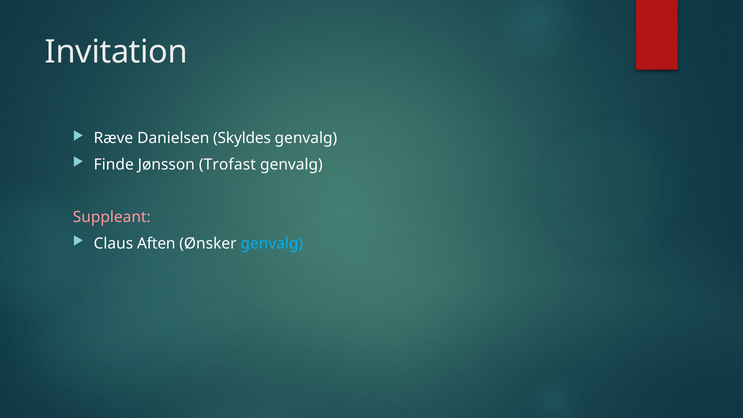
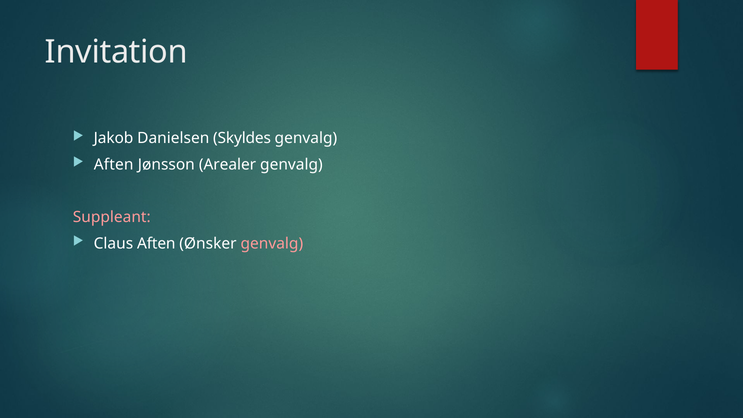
Ræve: Ræve -> Jakob (114, 138)
Finde: Finde -> Aften (114, 165)
Trofast: Trofast -> Arealer (228, 165)
genvalg colour: light blue -> pink (272, 244)
